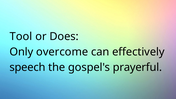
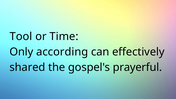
Does: Does -> Time (64, 36)
overcome: overcome -> according (62, 52)
speech: speech -> shared (27, 67)
